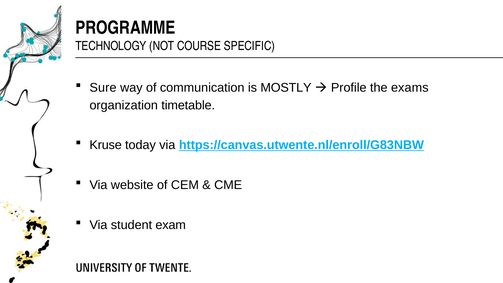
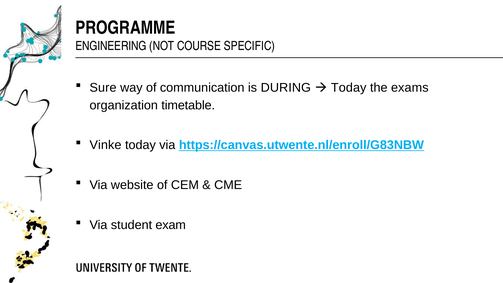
TECHNOLOGY: TECHNOLOGY -> ENGINEERING (111, 46)
MOSTLY: MOSTLY -> DURING (286, 88)
Profile: Profile -> Today (349, 88)
Kruse: Kruse -> Vinke (106, 145)
